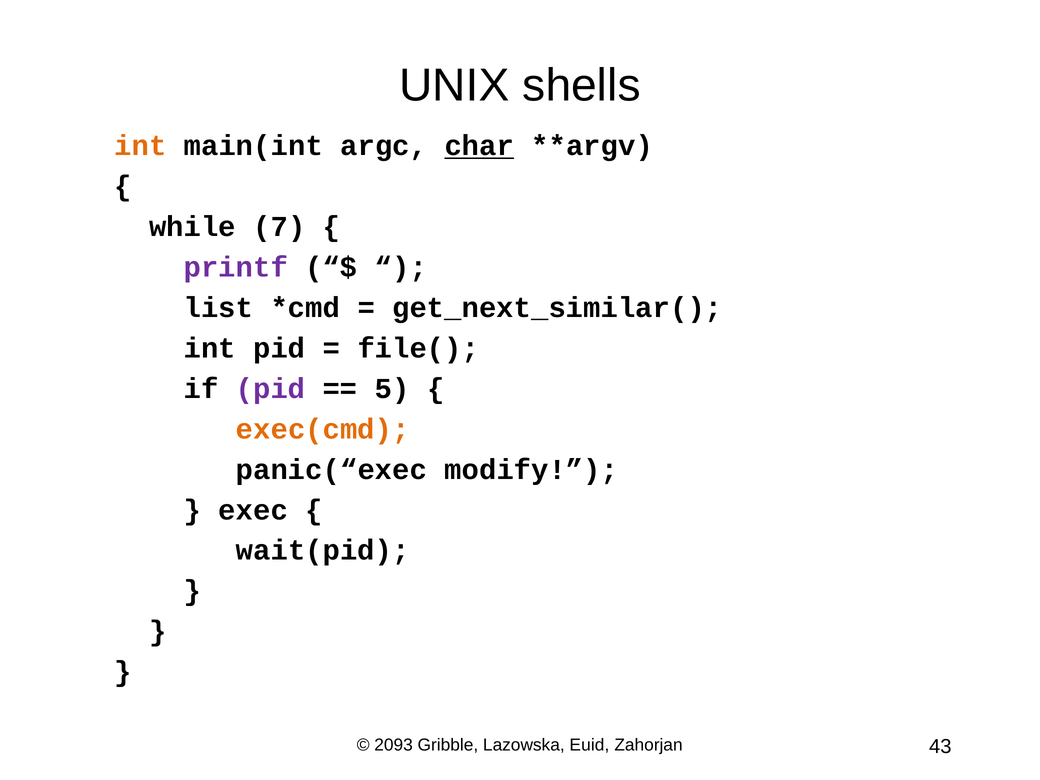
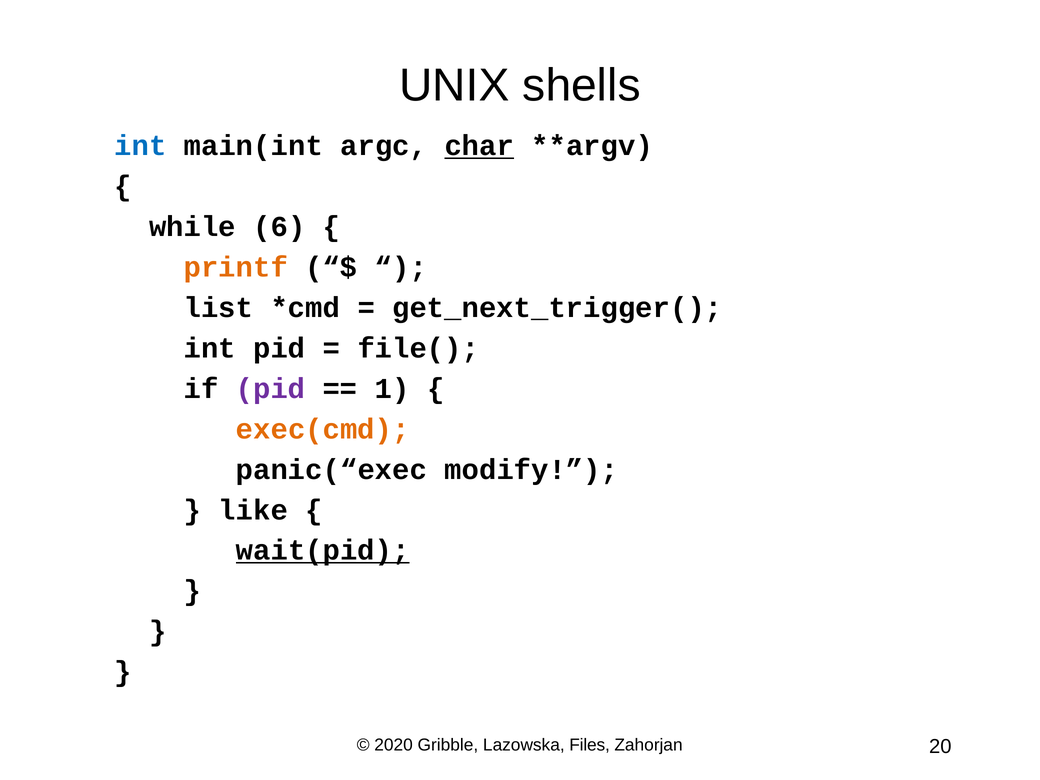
int colour: orange -> blue (140, 146)
7: 7 -> 6 (279, 227)
printf colour: purple -> orange (236, 267)
get_next_similar(: get_next_similar( -> get_next_trigger( (557, 308)
5: 5 -> 1 (392, 389)
exec: exec -> like (253, 510)
wait(pid underline: none -> present (323, 550)
2093: 2093 -> 2020 (394, 745)
Euid: Euid -> Files (590, 745)
43: 43 -> 20 (940, 747)
